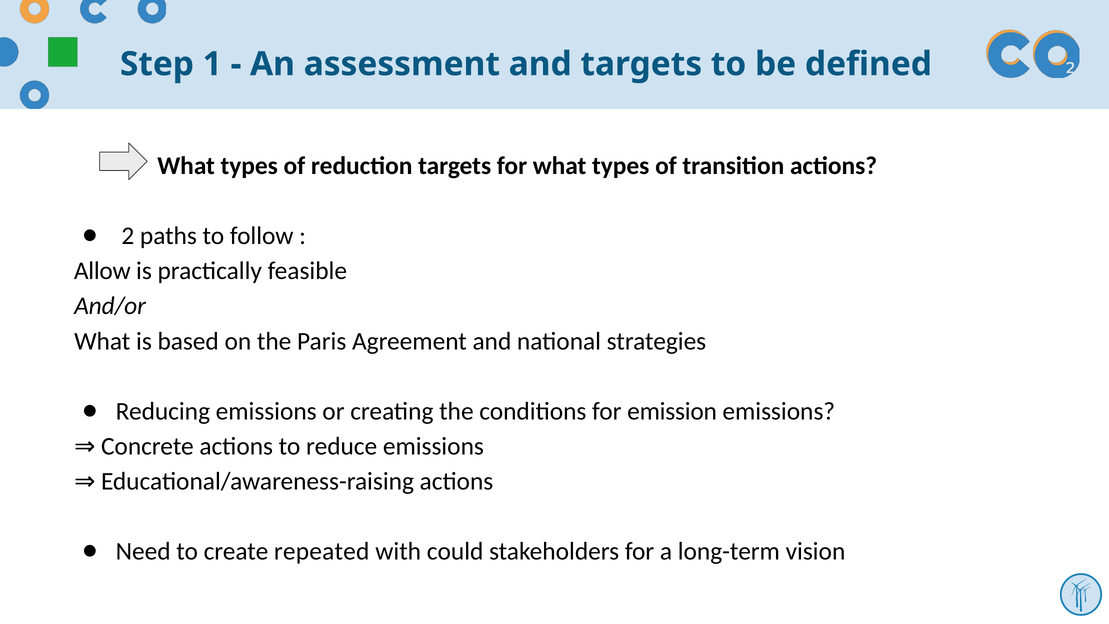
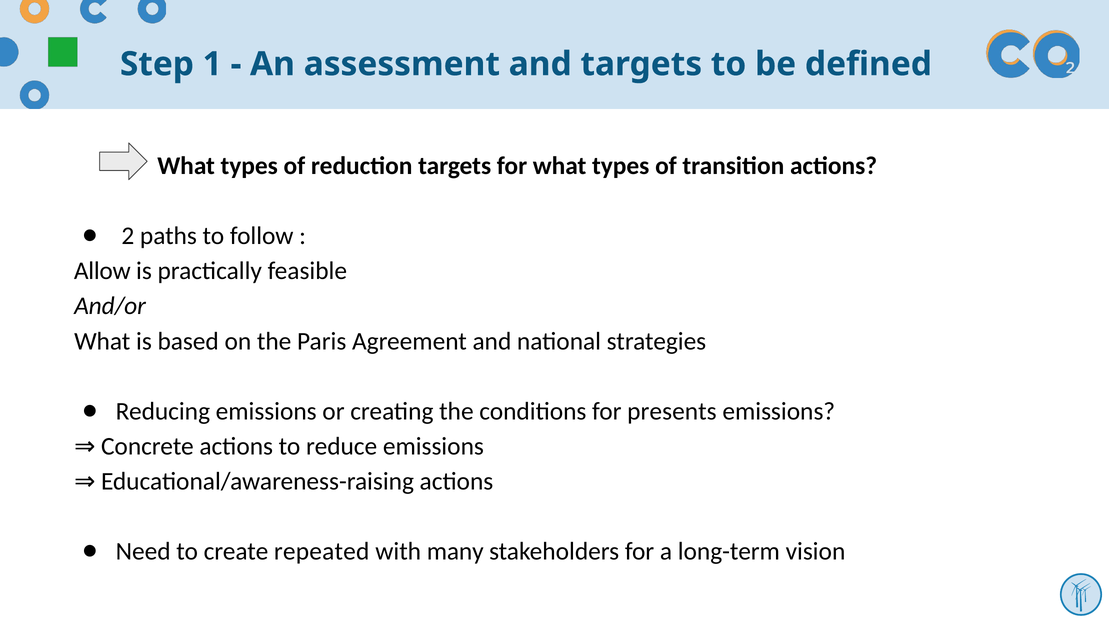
emission: emission -> presents (672, 411)
could: could -> many (455, 551)
